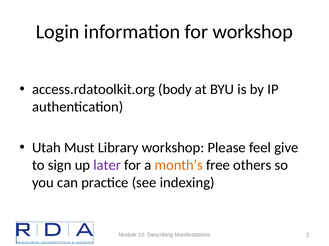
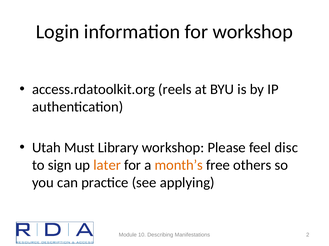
body: body -> reels (175, 89)
give: give -> disc (286, 148)
later colour: purple -> orange (107, 166)
indexing: indexing -> applying (187, 183)
